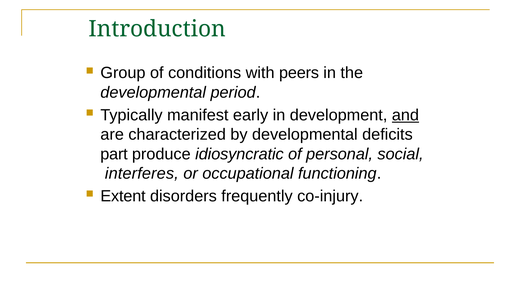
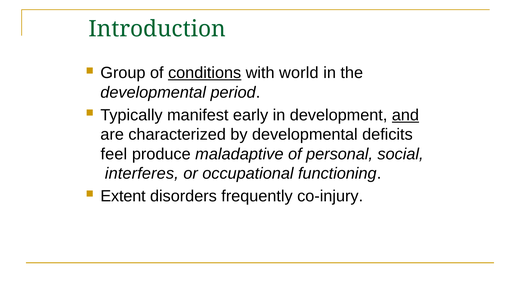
conditions underline: none -> present (205, 73)
peers: peers -> world (299, 73)
part: part -> feel (114, 154)
idiosyncratic: idiosyncratic -> maladaptive (239, 154)
